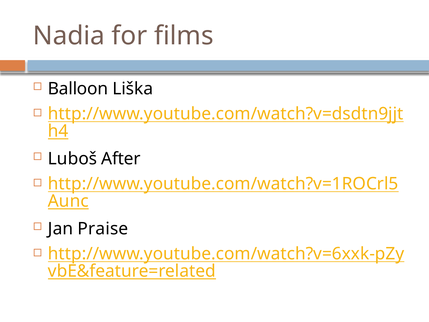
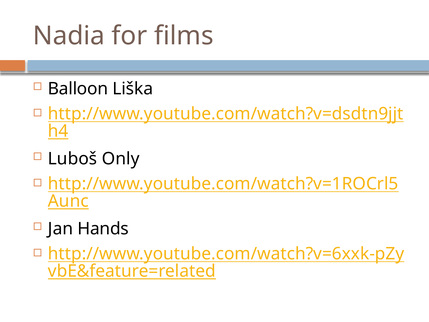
After: After -> Only (121, 159)
Praise: Praise -> Hands (103, 229)
